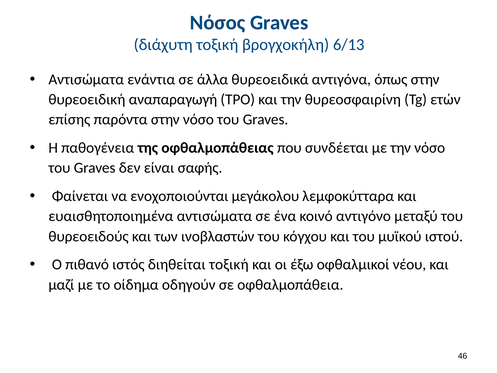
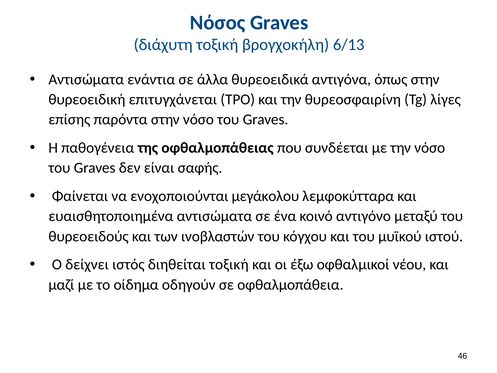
αναπαραγωγή: αναπαραγωγή -> επιτυγχάνεται (173, 100)
ετών: ετών -> λίγες (446, 100)
πιθανό: πιθανό -> δείχνει (87, 264)
